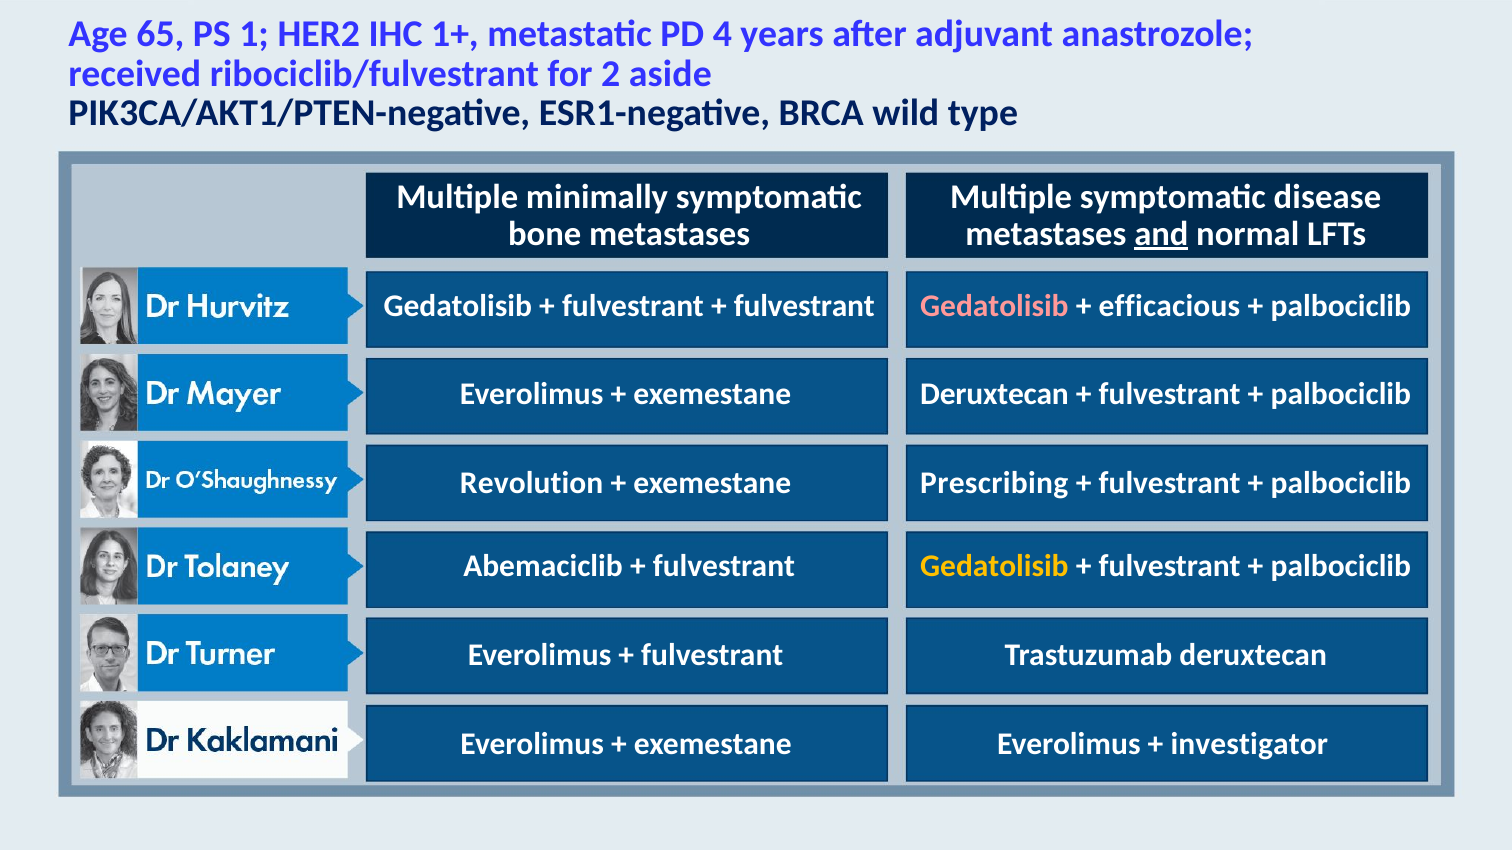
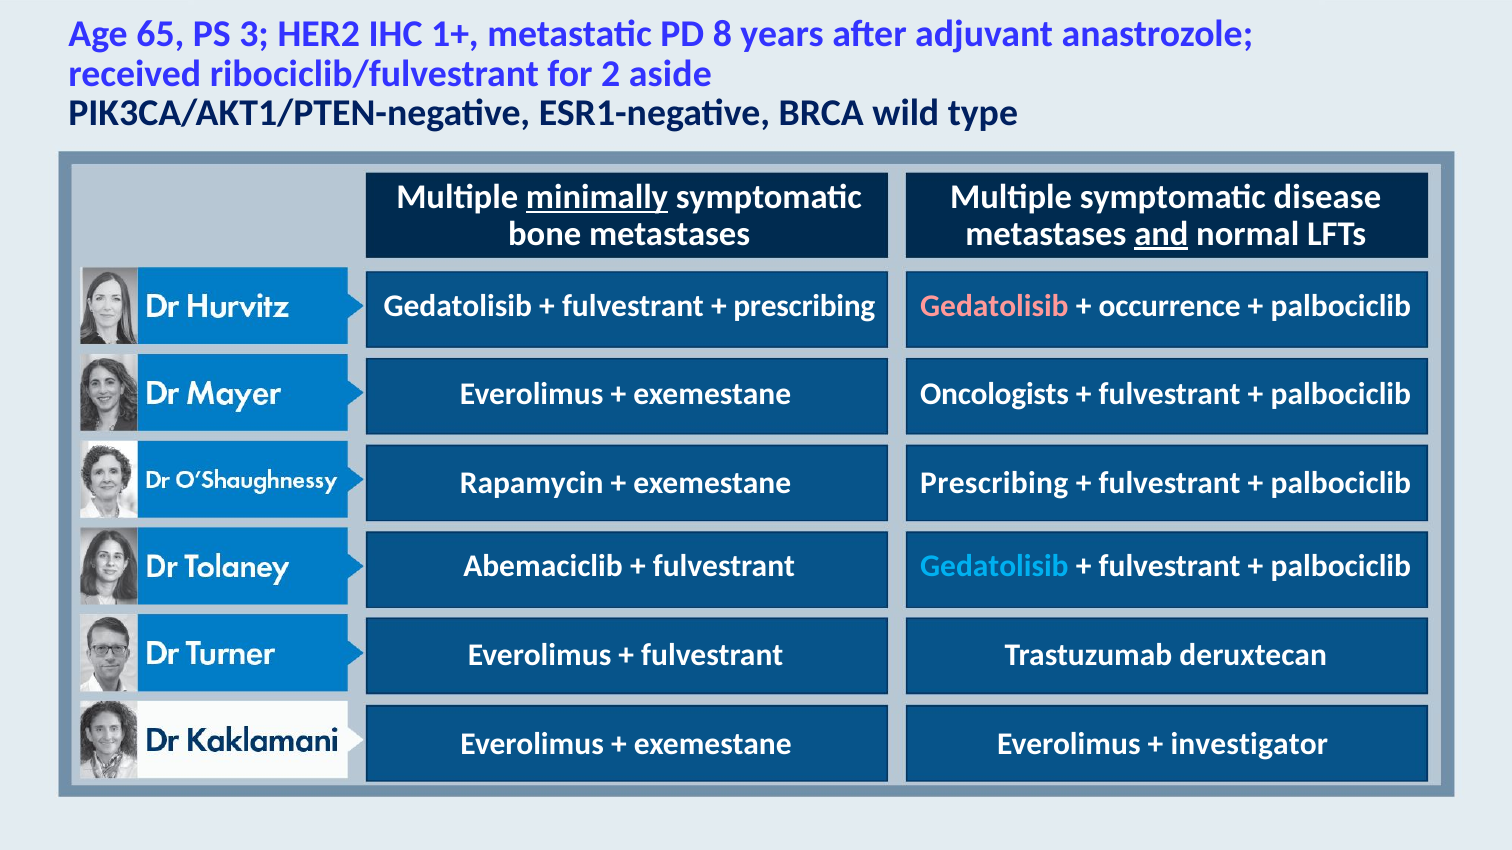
1: 1 -> 3 (254, 34)
4: 4 -> 8 (722, 34)
minimally underline: none -> present (597, 198)
fulvestrant: fulvestrant -> prescribing (804, 306)
efficacious: efficacious -> occurrence (1170, 306)
Deruxtecan: Deruxtecan -> Oncologists (995, 394)
Revolution: Revolution -> Rapamycin (532, 483)
Gedatolisib colour: yellow -> light blue (994, 567)
